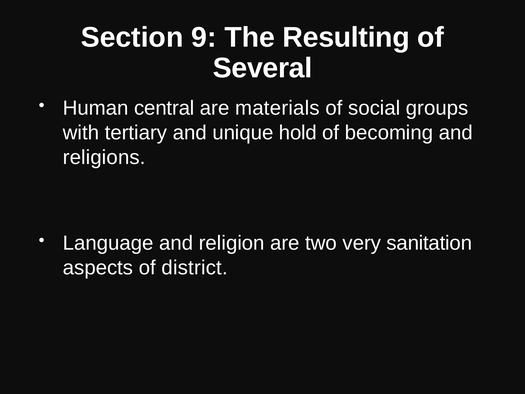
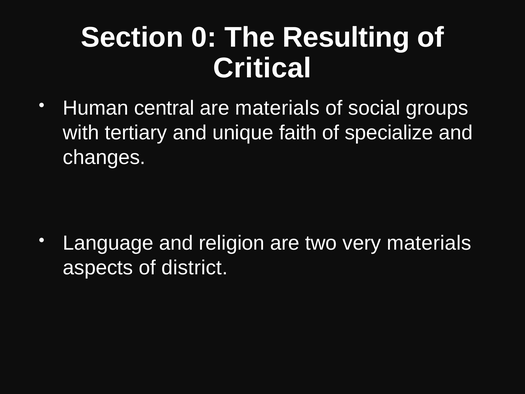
9: 9 -> 0 (204, 37)
Several: Several -> Critical (262, 68)
hold: hold -> faith (298, 133)
becoming: becoming -> specialize (389, 133)
religions: religions -> changes (104, 157)
very sanitation: sanitation -> materials (429, 243)
